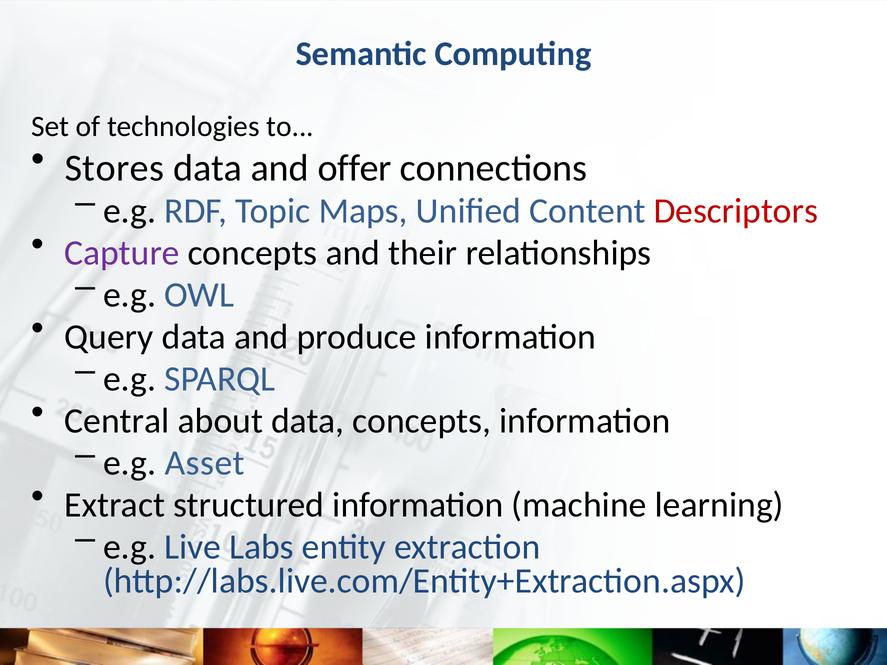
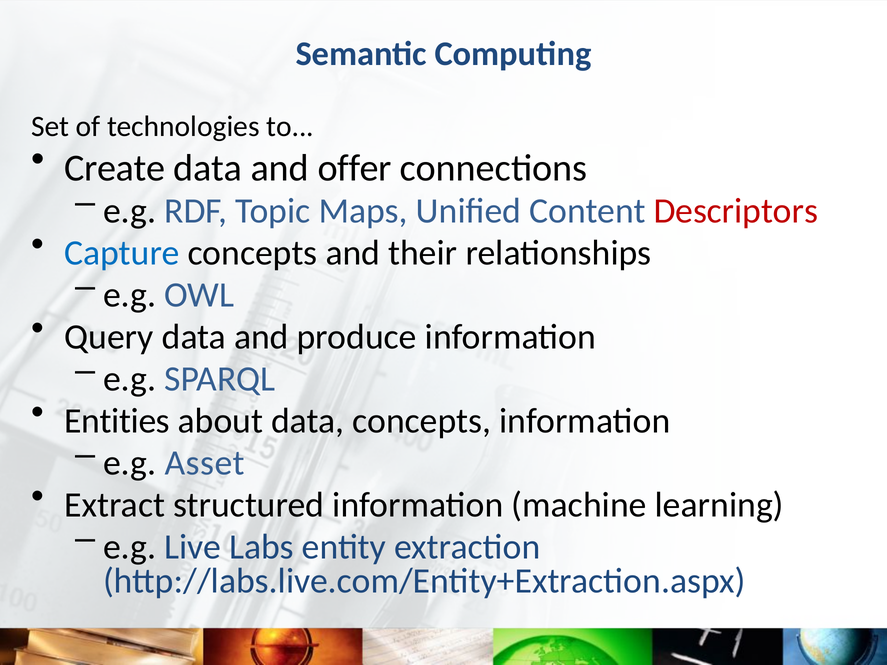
Stores: Stores -> Create (115, 168)
Capture colour: purple -> blue (122, 253)
Central: Central -> Entities (117, 421)
